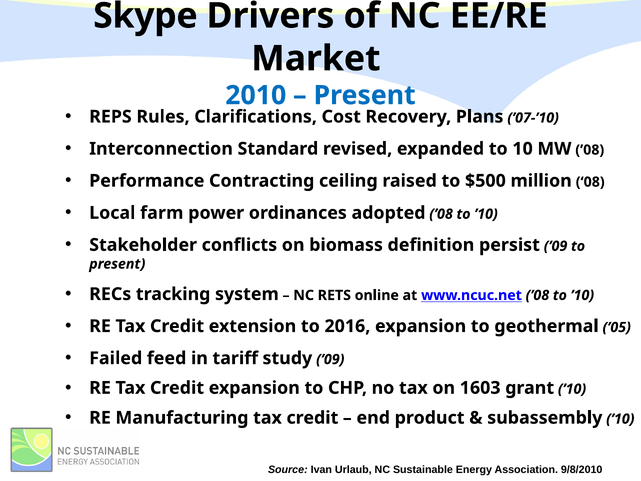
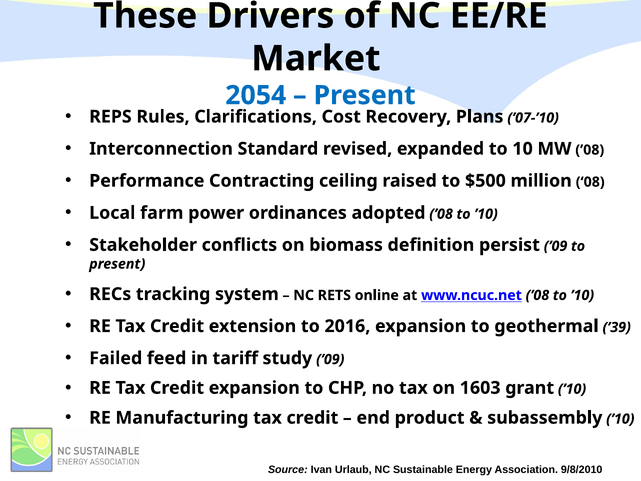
Skype: Skype -> These (145, 16)
2010: 2010 -> 2054 (256, 95)
’05: ’05 -> ’39 (617, 327)
